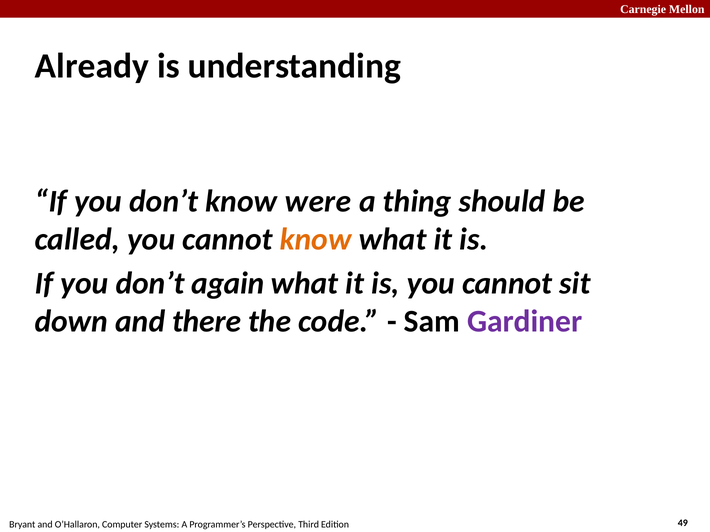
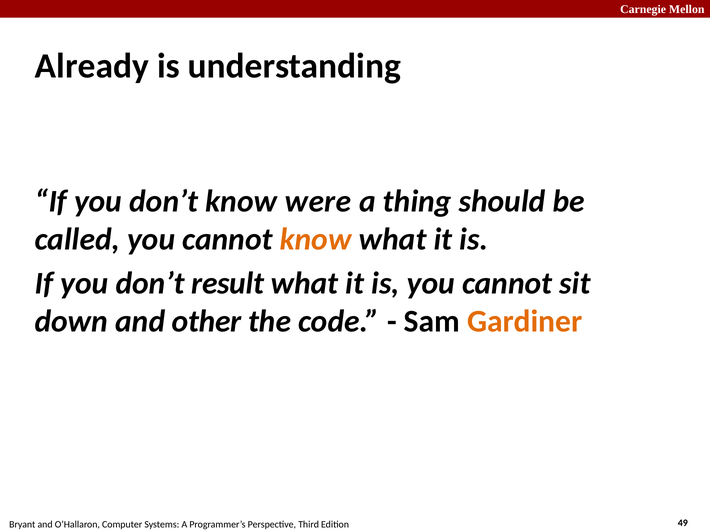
again: again -> result (228, 284)
there: there -> other (207, 321)
Gardiner colour: purple -> orange (525, 321)
